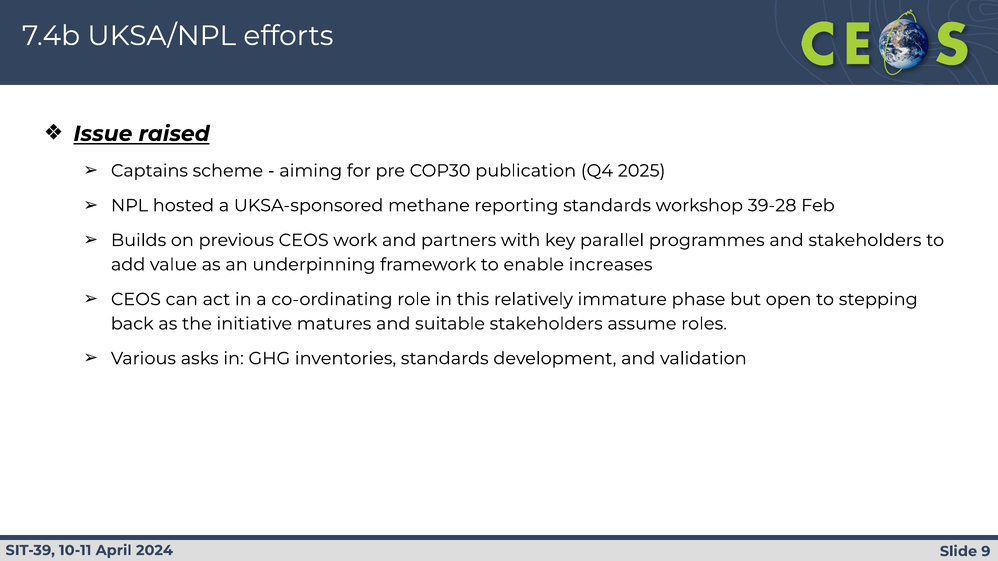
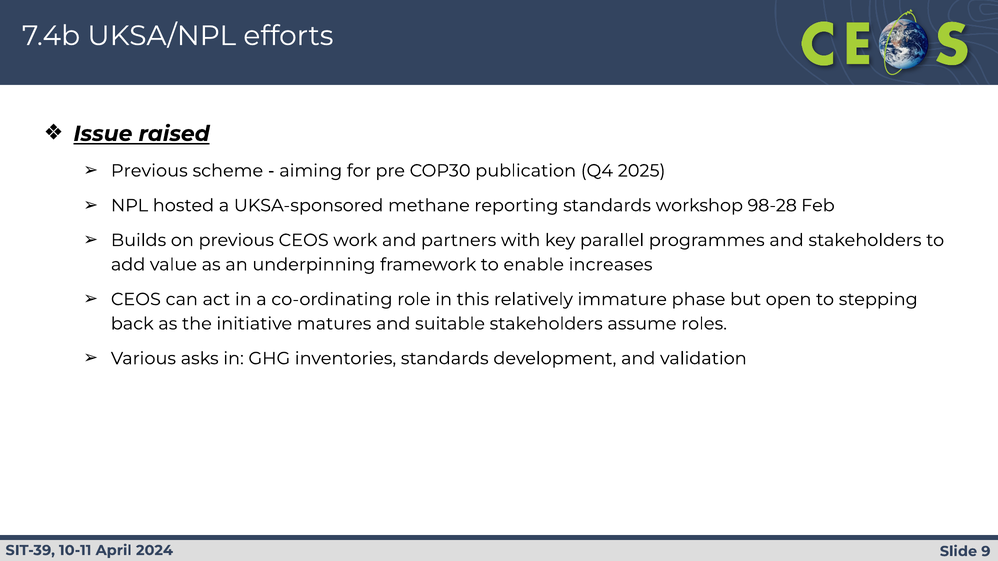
Captains: Captains -> Previous (149, 171)
39-28: 39-28 -> 98-28 (772, 206)
